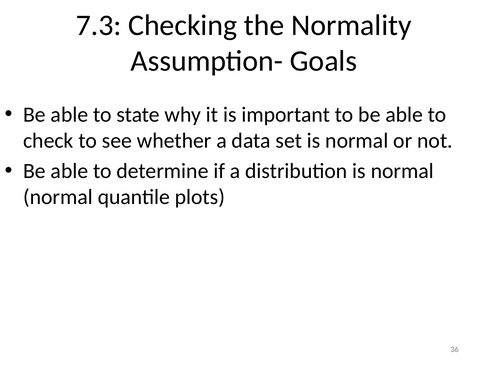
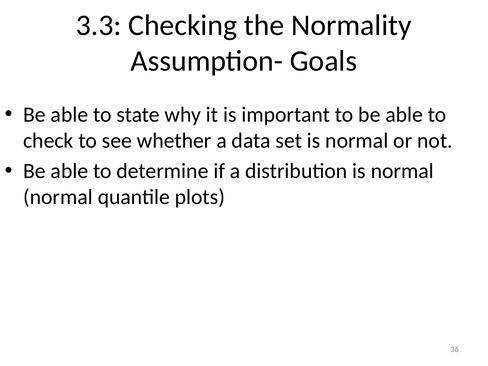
7.3: 7.3 -> 3.3 (99, 25)
